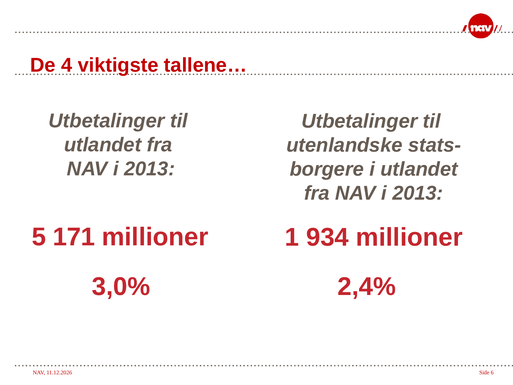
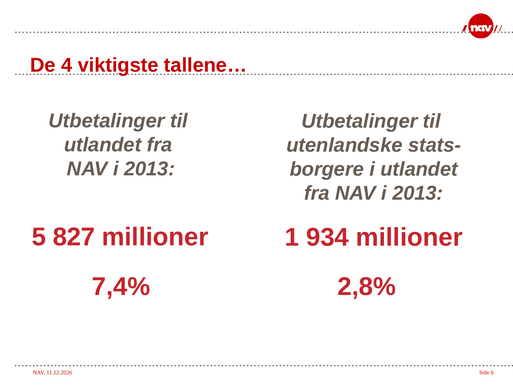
171: 171 -> 827 (74, 237)
2,4%: 2,4% -> 2,8% (367, 286)
3,0%: 3,0% -> 7,4% (121, 287)
